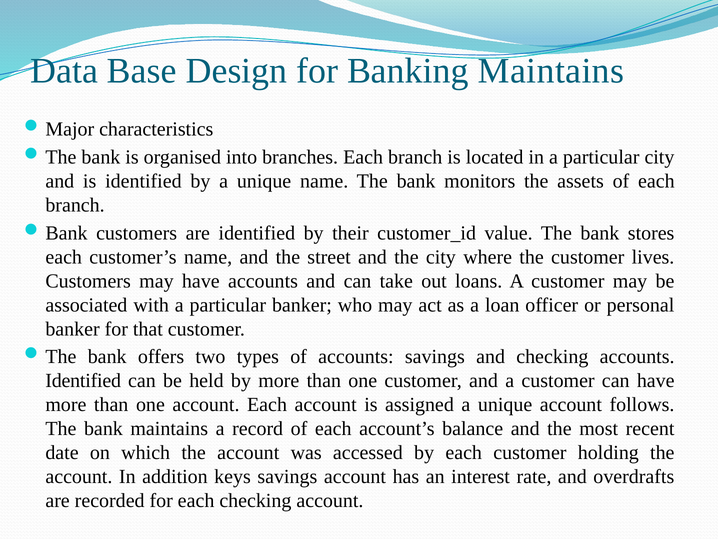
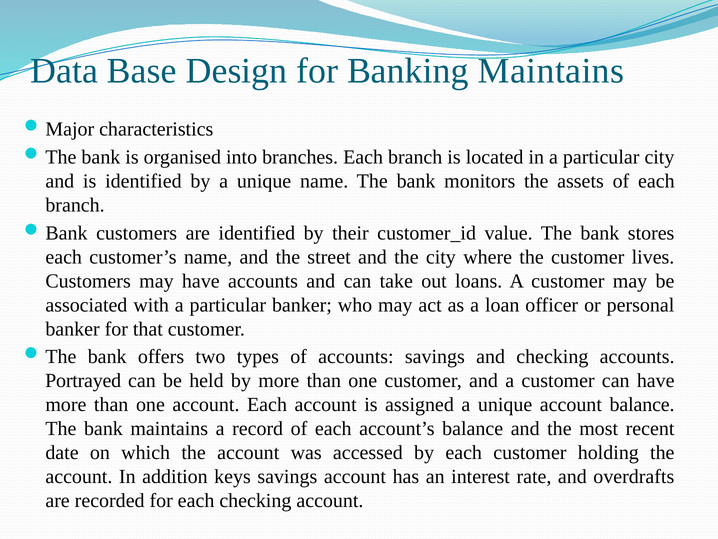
Identified: Identified -> Portrayed (83, 380)
account follows: follows -> balance (642, 404)
